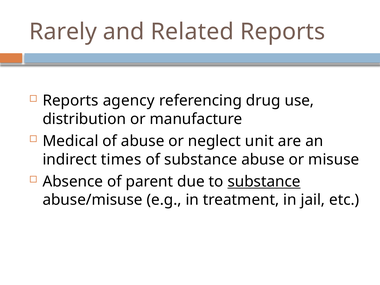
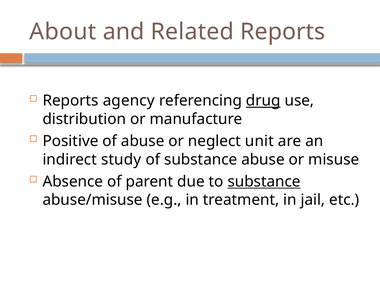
Rarely: Rarely -> About (63, 32)
drug underline: none -> present (263, 101)
Medical: Medical -> Positive (70, 141)
times: times -> study (121, 160)
